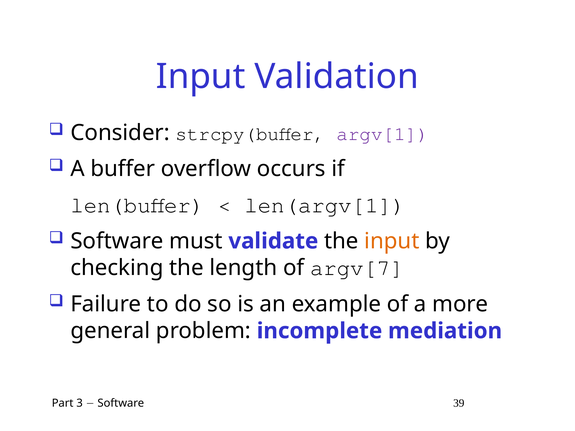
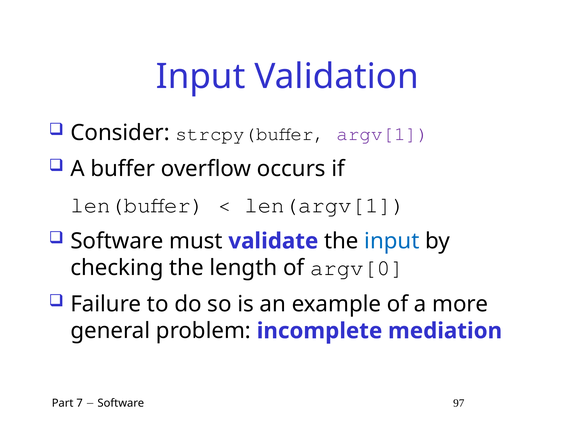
input colour: orange -> blue (392, 241)
argv[7: argv[7 -> argv[0 (357, 268)
3: 3 -> 7 (80, 403)
39: 39 -> 97 (459, 403)
